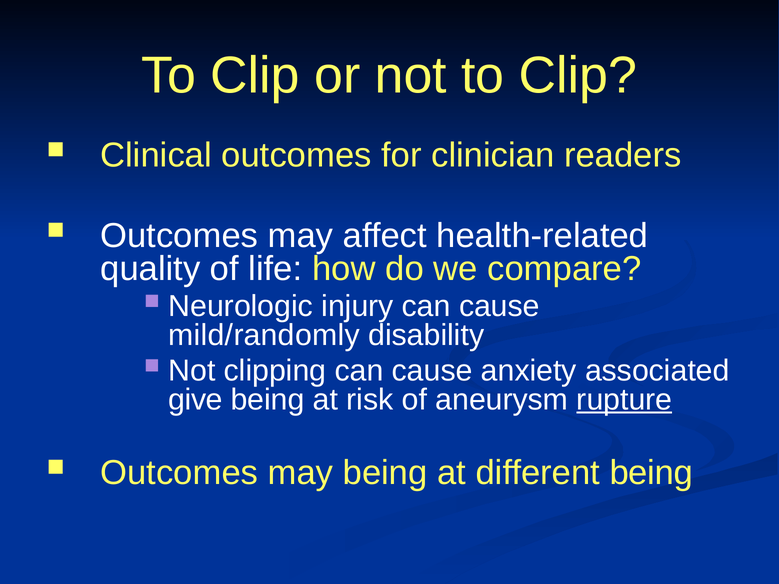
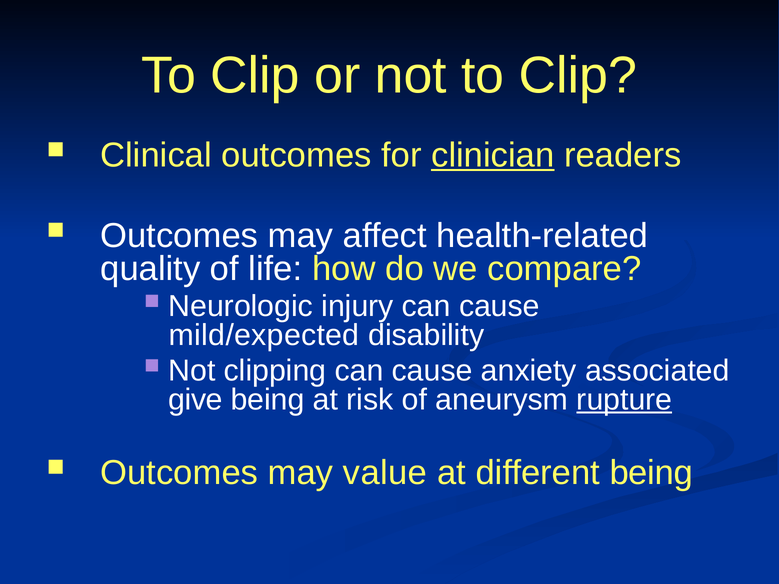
clinician underline: none -> present (493, 155)
mild/randomly: mild/randomly -> mild/expected (264, 336)
may being: being -> value (385, 473)
